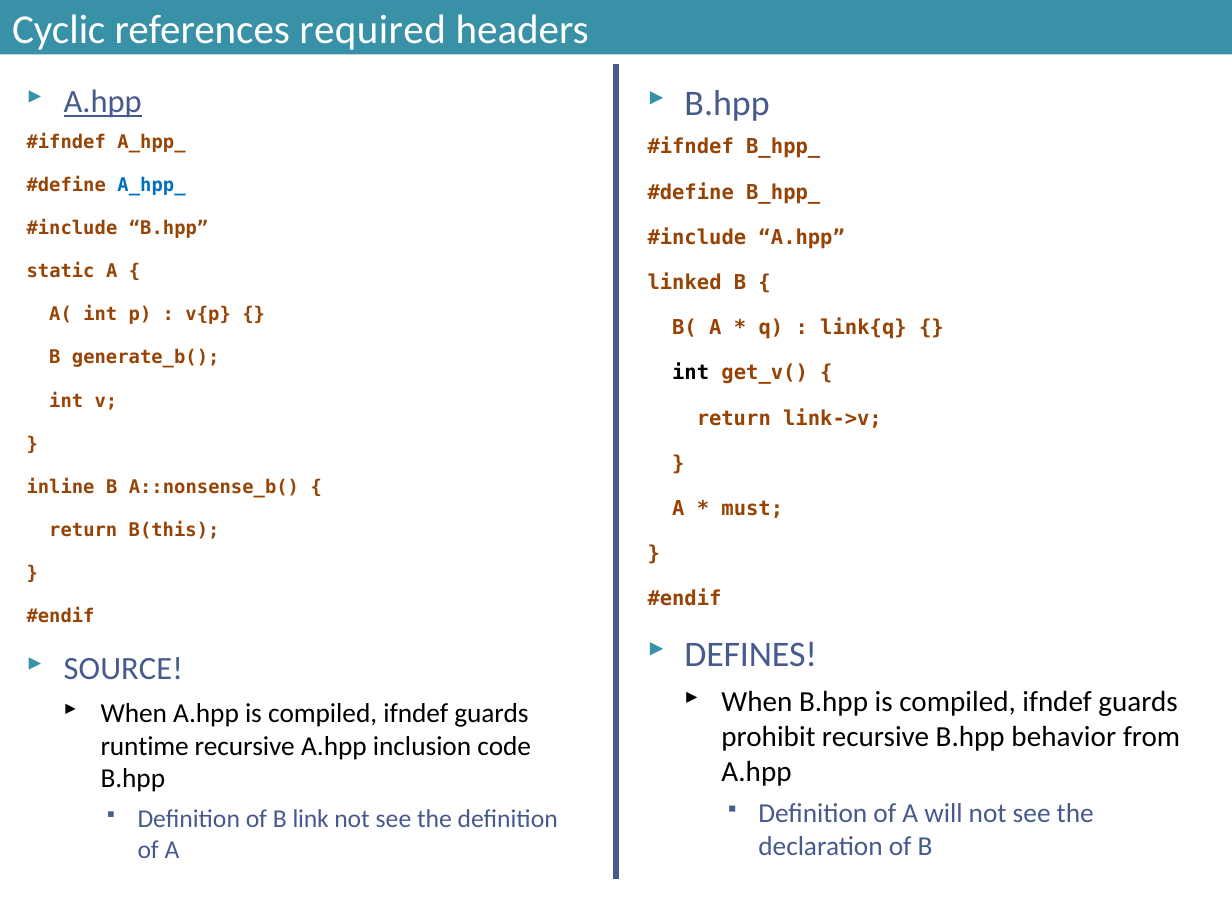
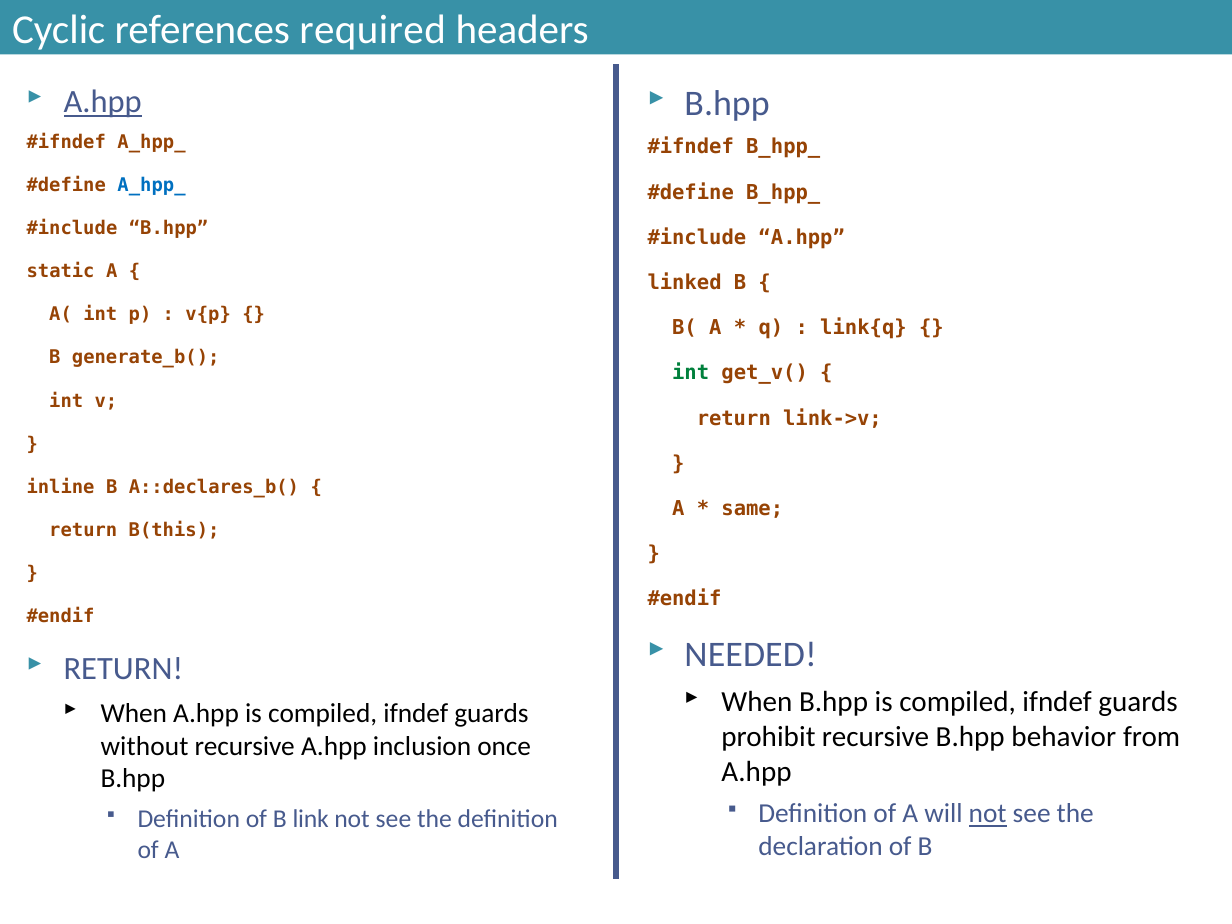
int colour: black -> green (691, 373)
A::nonsense_b(: A::nonsense_b( -> A::declares_b( (214, 487)
must: must -> same (752, 509)
DEFINES: DEFINES -> NEEDED (751, 655)
SOURCE: SOURCE -> RETURN (123, 669)
runtime: runtime -> without (145, 746)
code: code -> once (504, 746)
not underline: none -> present (988, 814)
